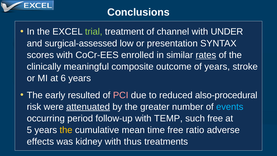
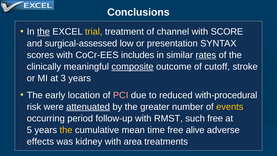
the underline: none -> present (43, 32)
trial colour: light green -> yellow (94, 32)
UNDER: UNDER -> SCORE (227, 32)
enrolled: enrolled -> includes (138, 55)
composite underline: none -> present (133, 67)
of years: years -> cutoff (217, 67)
6: 6 -> 3 (63, 78)
resulted: resulted -> location (84, 95)
also-procedural: also-procedural -> with-procedural (226, 95)
events colour: light blue -> yellow (230, 107)
TEMP: TEMP -> RMST (168, 118)
ratio: ratio -> alive (195, 130)
thus: thus -> area (133, 142)
